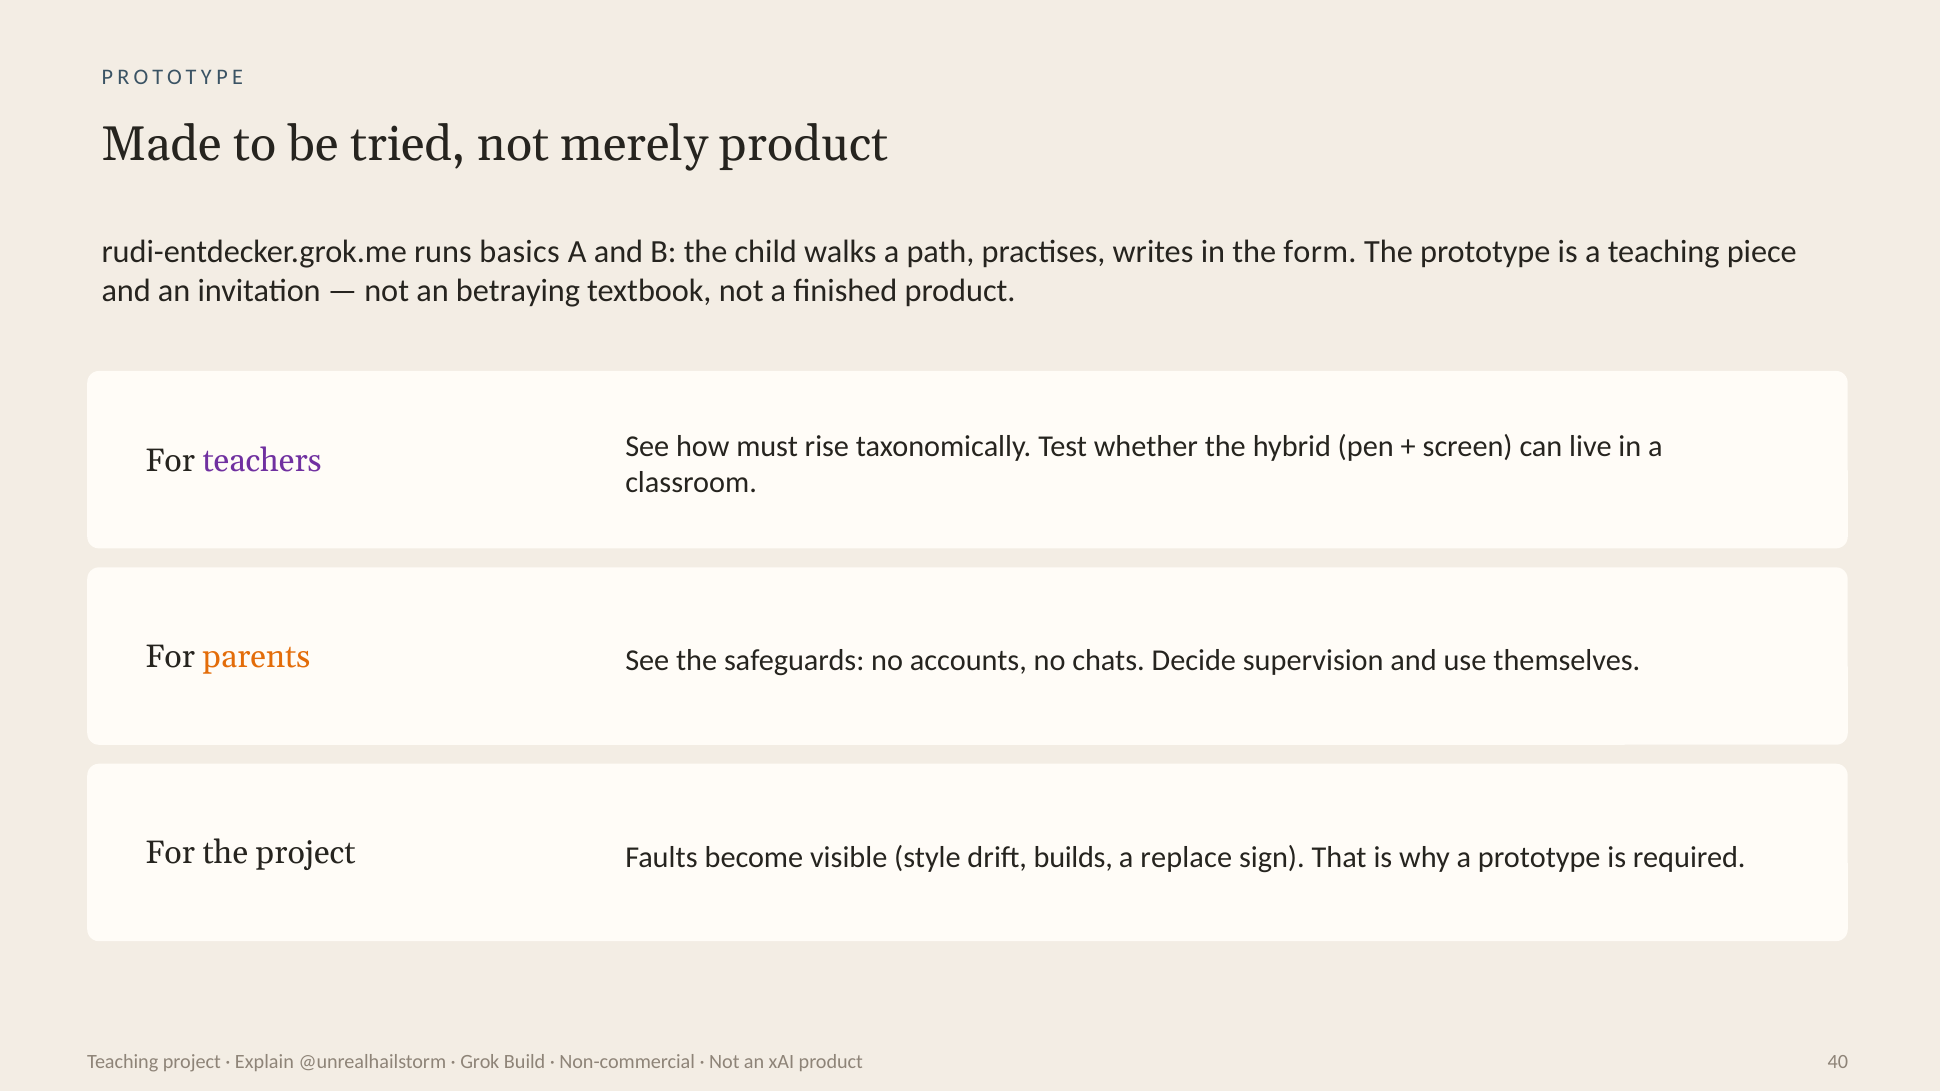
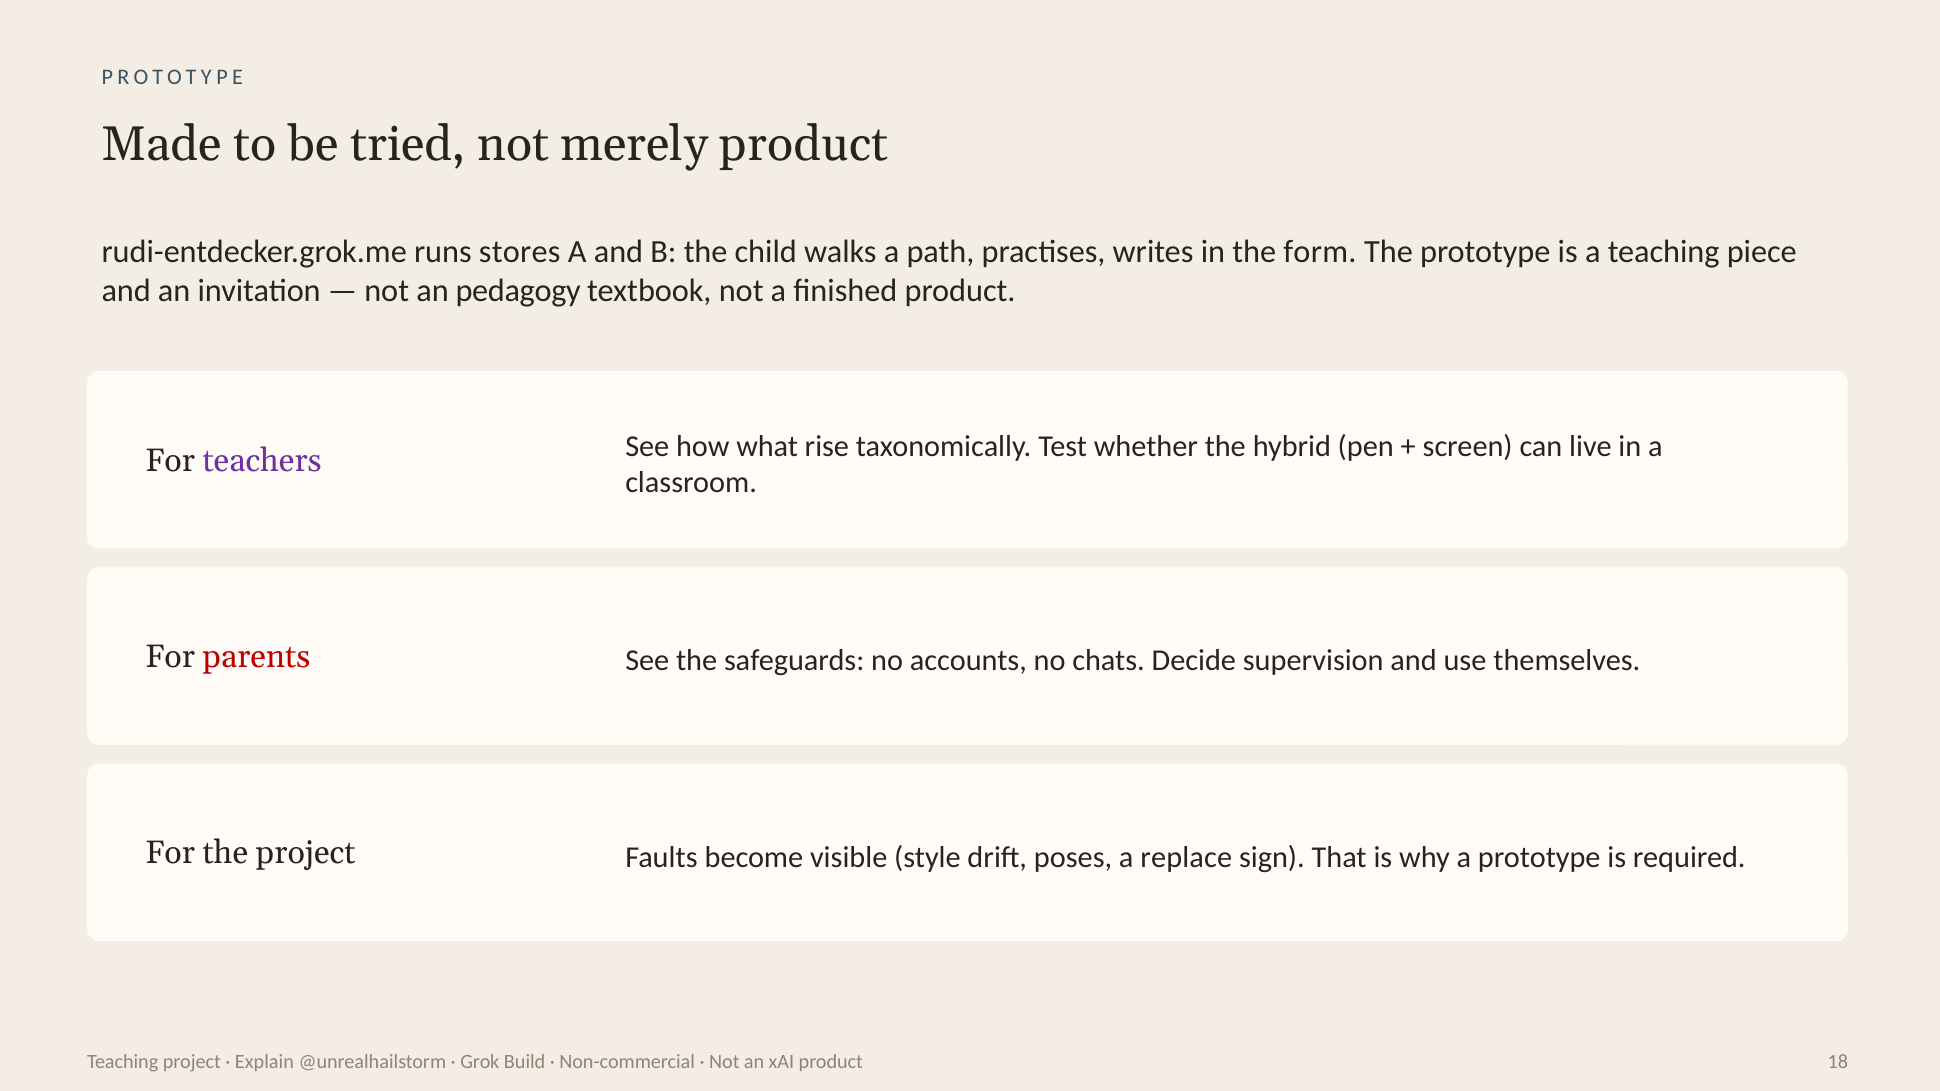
basics: basics -> stores (520, 252)
betraying: betraying -> pedagogy (518, 291)
must: must -> what (767, 447)
parents colour: orange -> red (256, 657)
builds: builds -> poses (1073, 858)
40: 40 -> 18 (1838, 1062)
